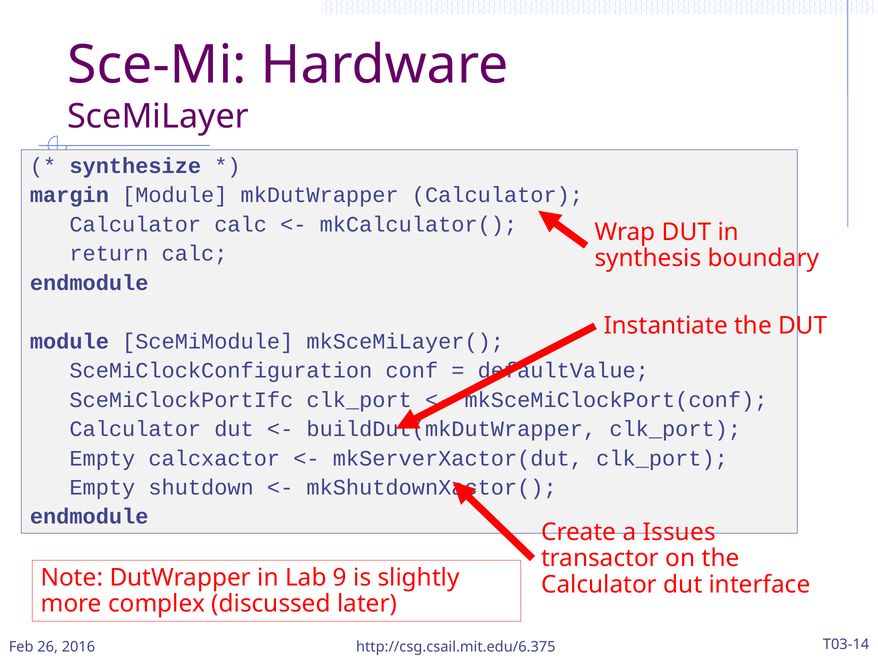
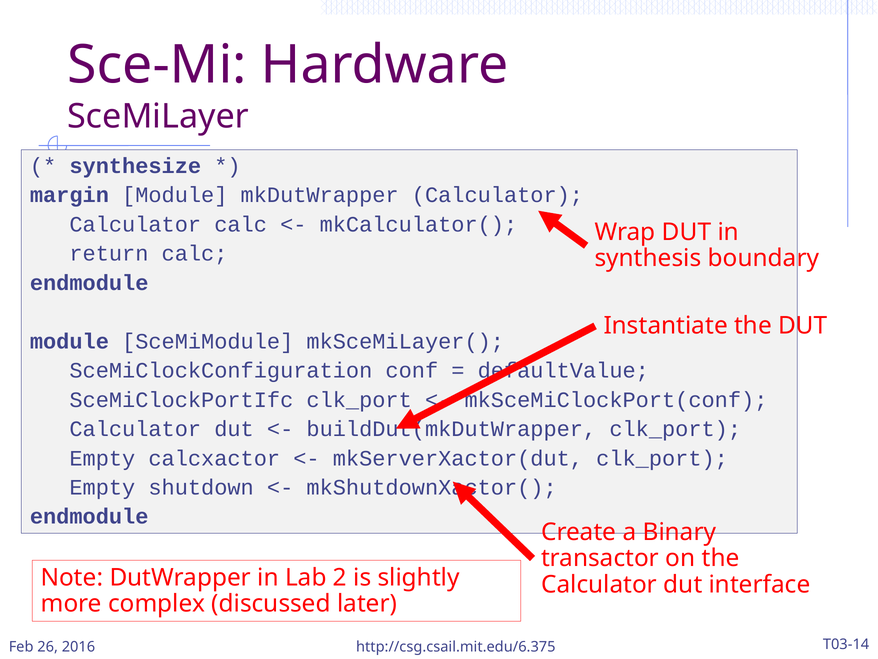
Issues: Issues -> Binary (679, 532)
9: 9 -> 2 (340, 577)
